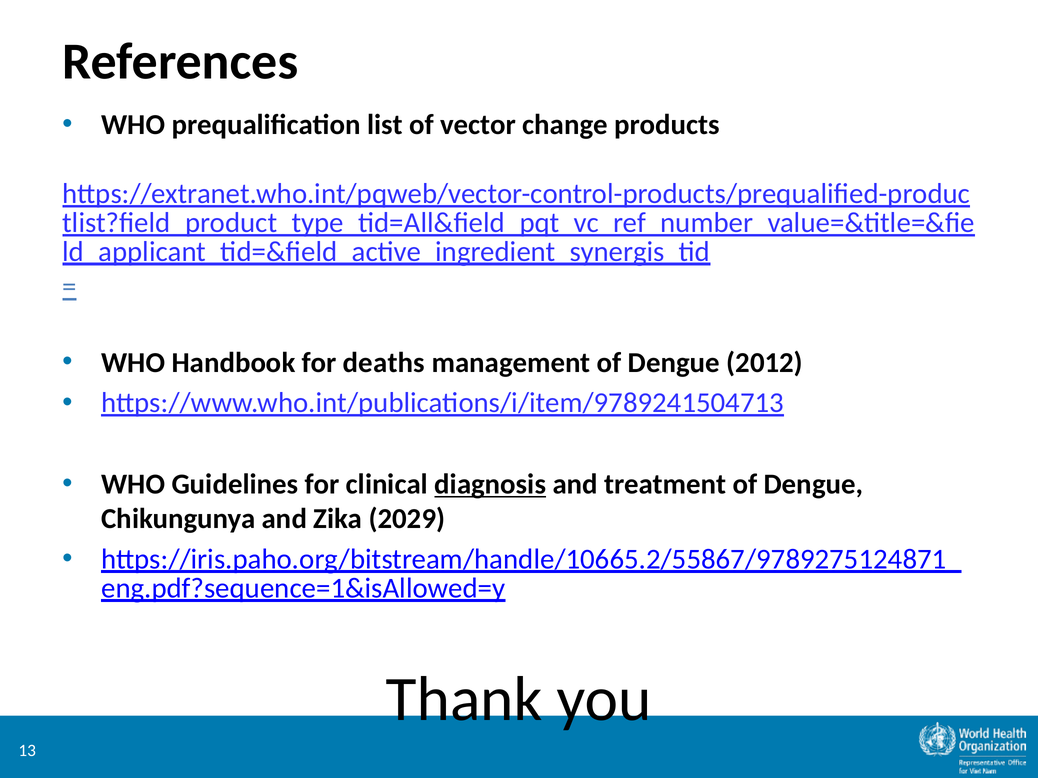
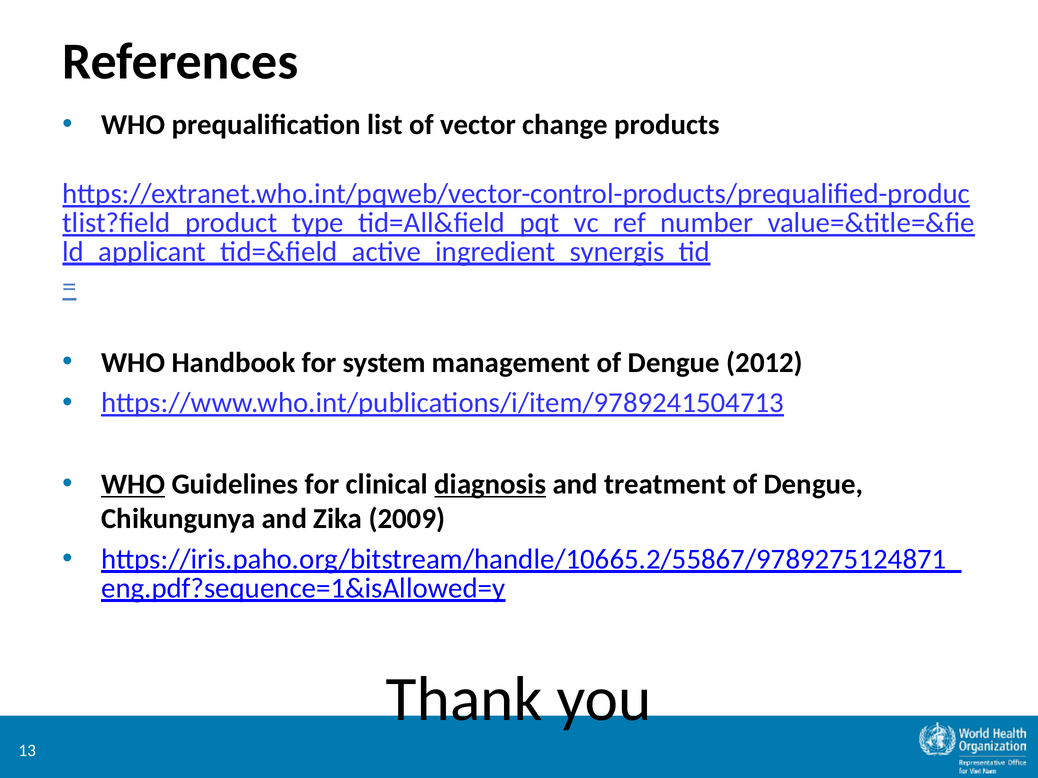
deaths: deaths -> system (384, 363)
WHO underline: none -> present (133, 485)
2029: 2029 -> 2009 (407, 519)
